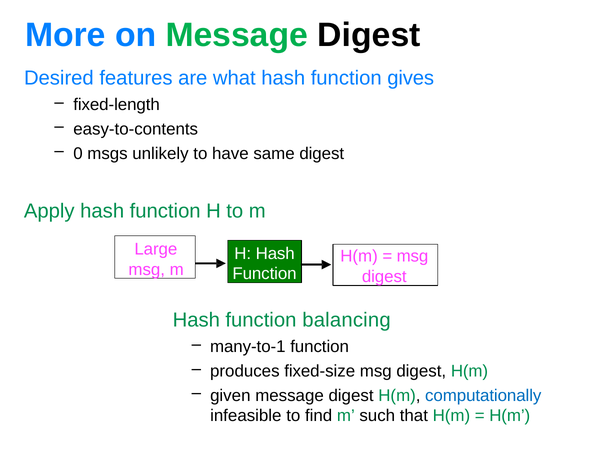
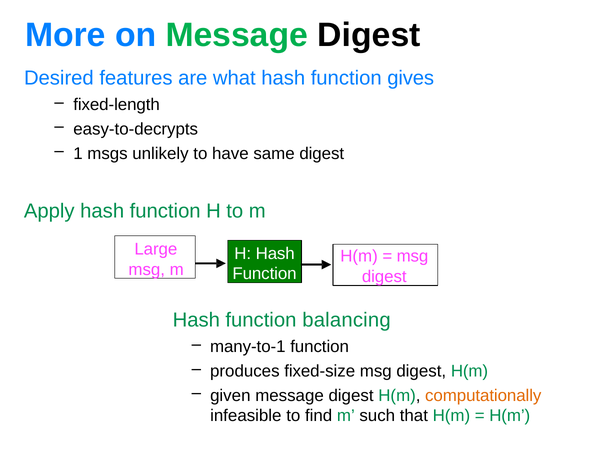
easy-to-contents: easy-to-contents -> easy-to-decrypts (136, 129)
0: 0 -> 1 (78, 154)
computationally colour: blue -> orange (483, 395)
